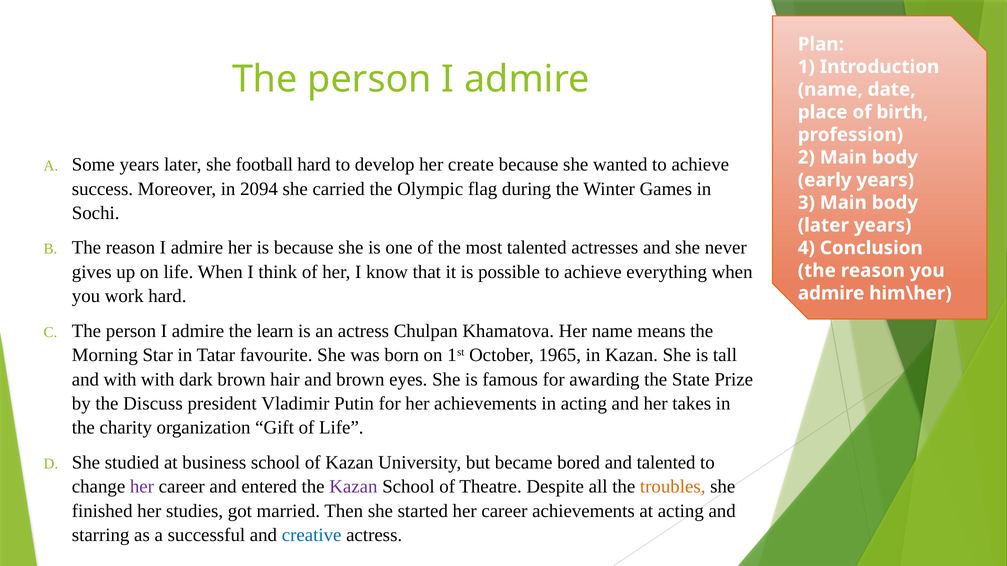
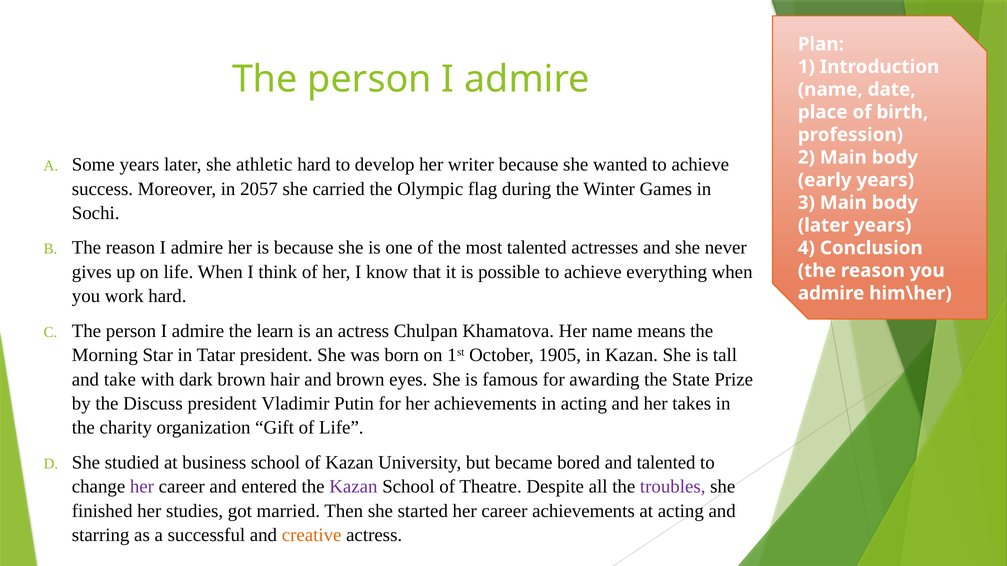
football: football -> athletic (264, 165)
create: create -> writer (471, 165)
2094: 2094 -> 2057 (259, 189)
Tatar favourite: favourite -> president (276, 355)
1965: 1965 -> 1905 (560, 355)
and with: with -> take (120, 380)
troubles colour: orange -> purple (673, 487)
creative colour: blue -> orange (312, 535)
